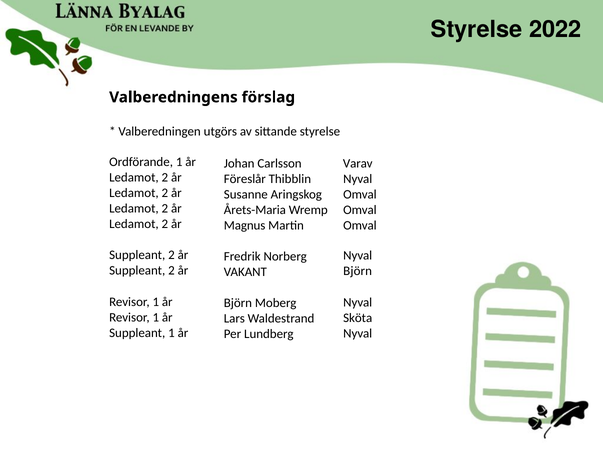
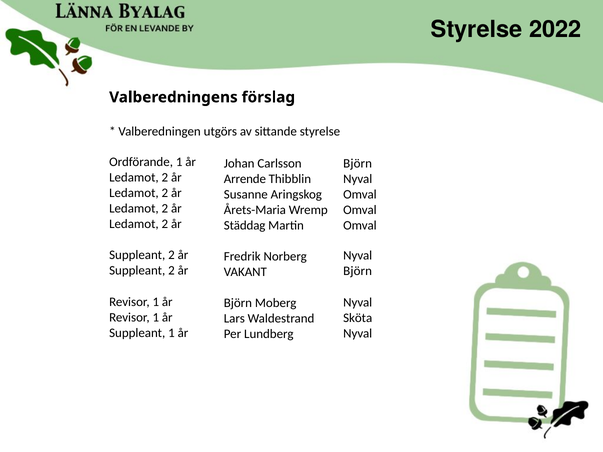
Varav: Varav -> Björn (358, 163)
Föreslår: Föreslår -> Arrende (245, 179)
Magnus: Magnus -> Städdag (245, 226)
